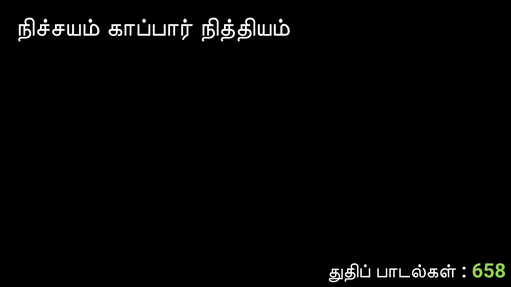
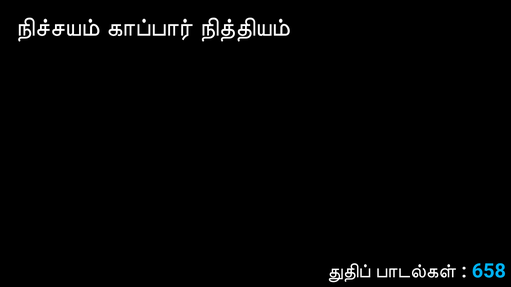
658 colour: light green -> light blue (489, 271)
